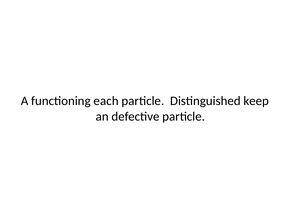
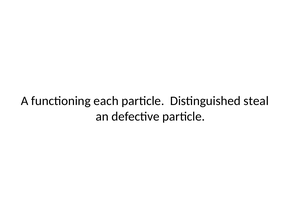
keep: keep -> steal (256, 101)
